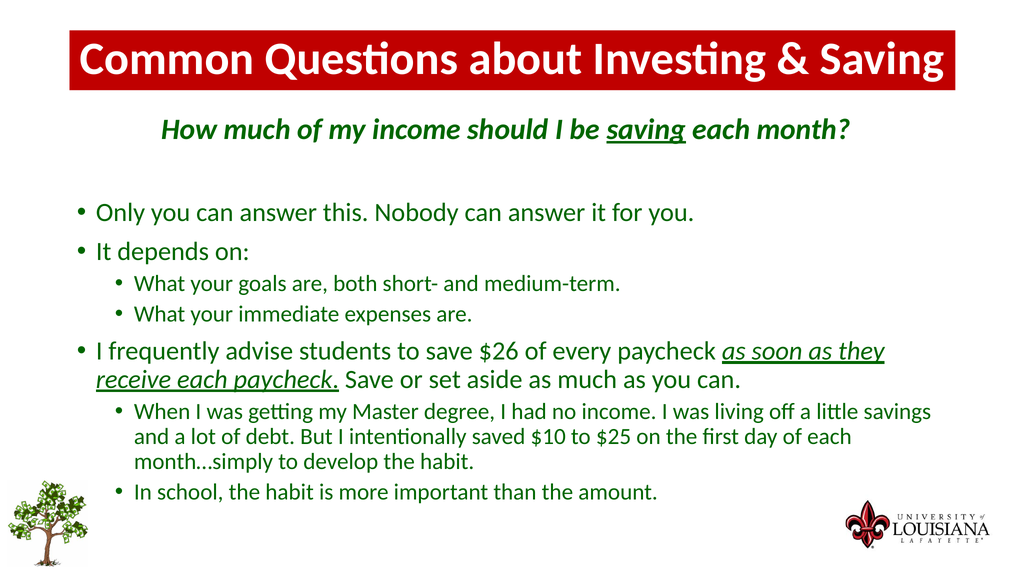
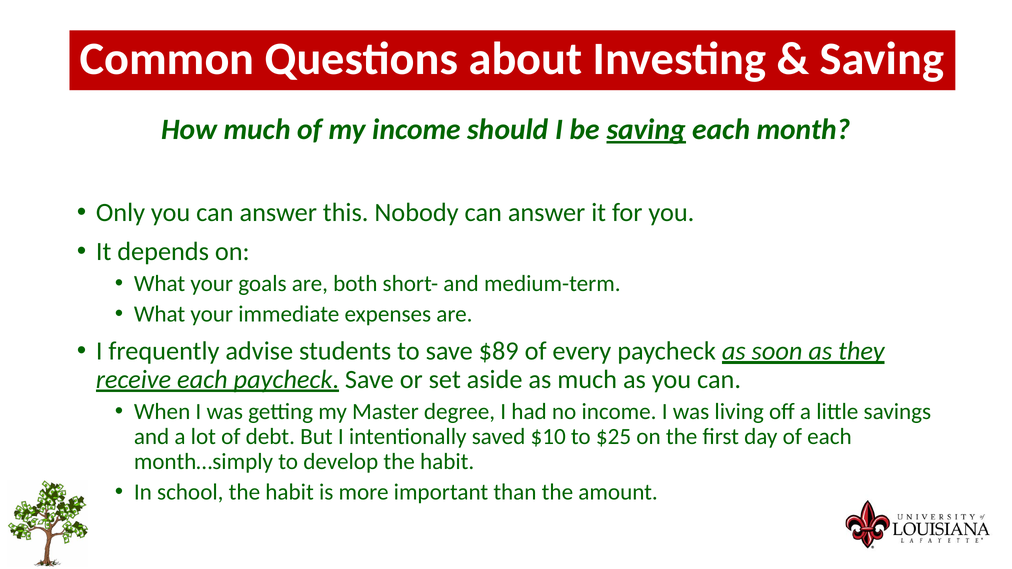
$26: $26 -> $89 (499, 351)
